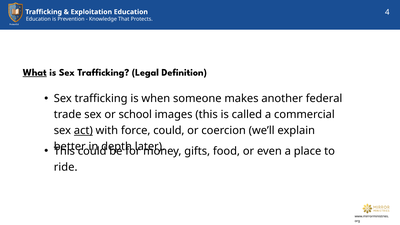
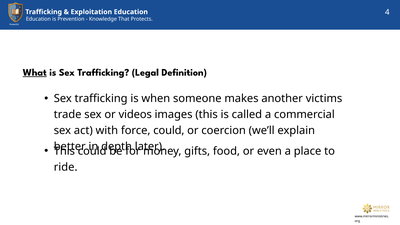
federal: federal -> victims (324, 99)
school: school -> videos (135, 115)
act underline: present -> none (83, 131)
